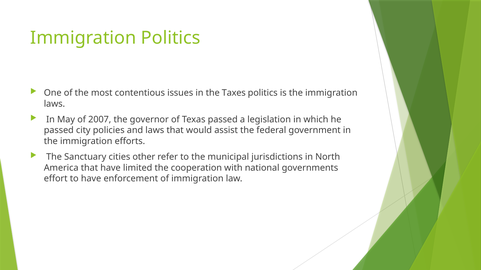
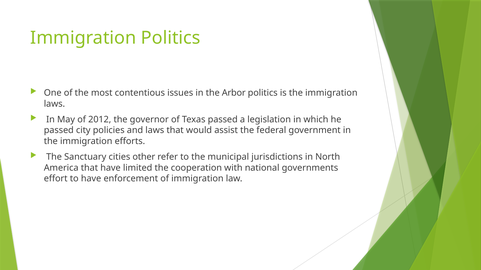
Taxes: Taxes -> Arbor (234, 93)
2007: 2007 -> 2012 (100, 120)
